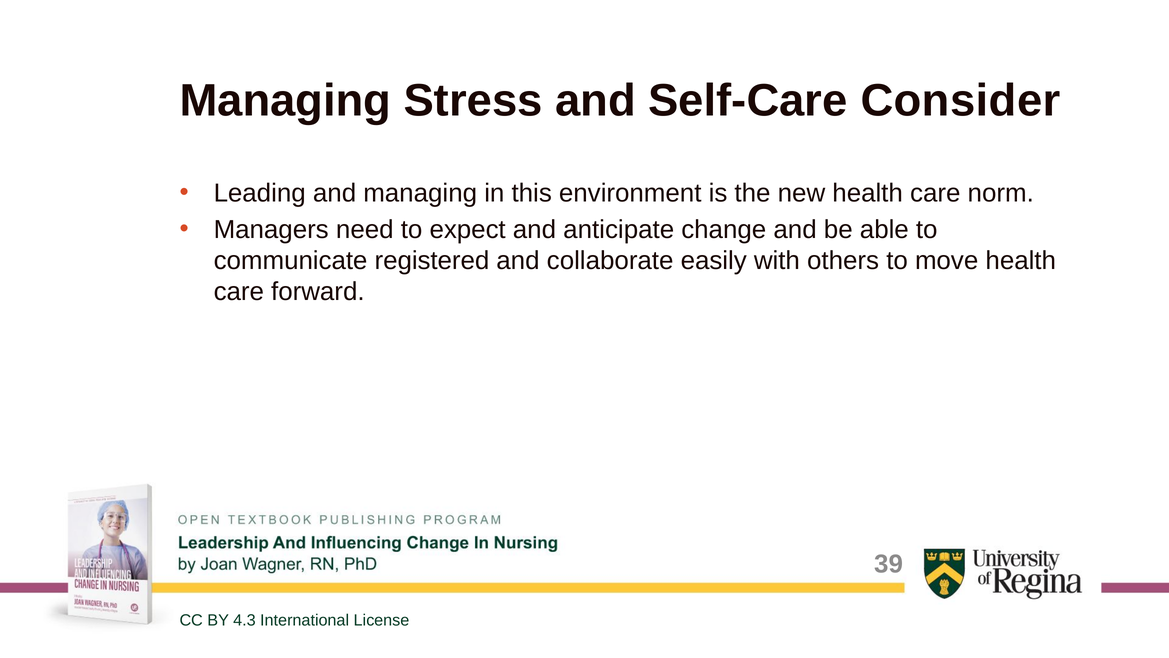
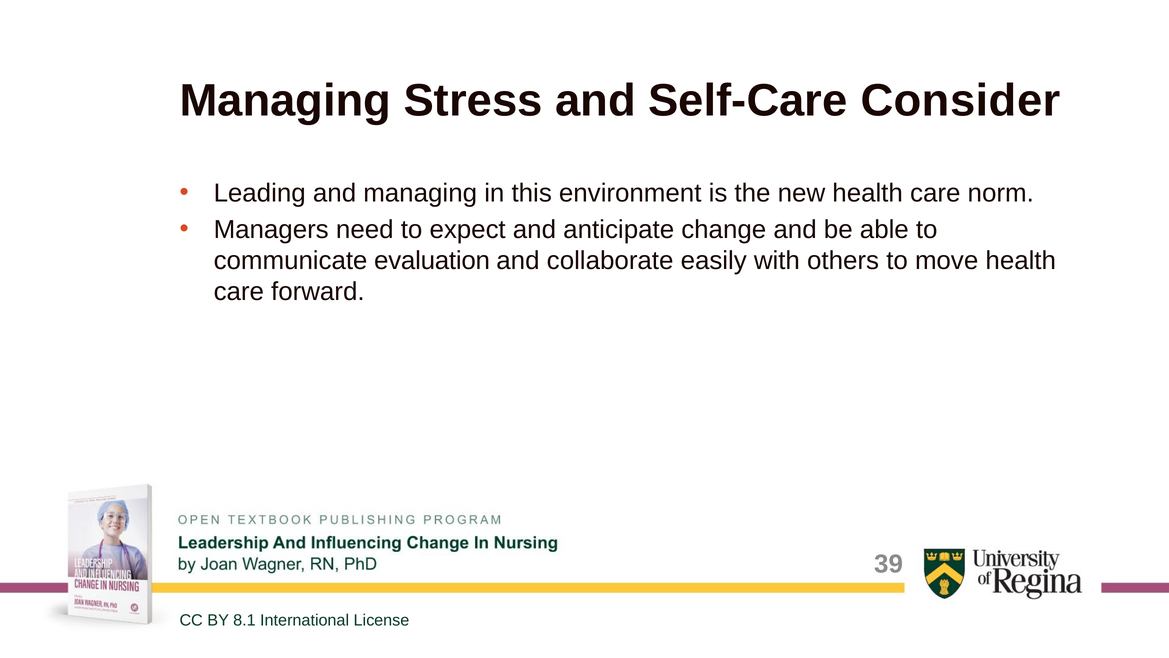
registered: registered -> evaluation (432, 260)
4.3: 4.3 -> 8.1 (244, 620)
